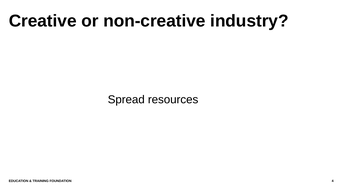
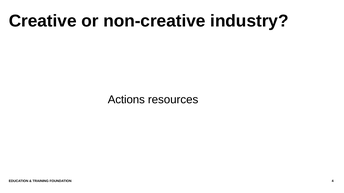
Spread: Spread -> Actions (126, 100)
